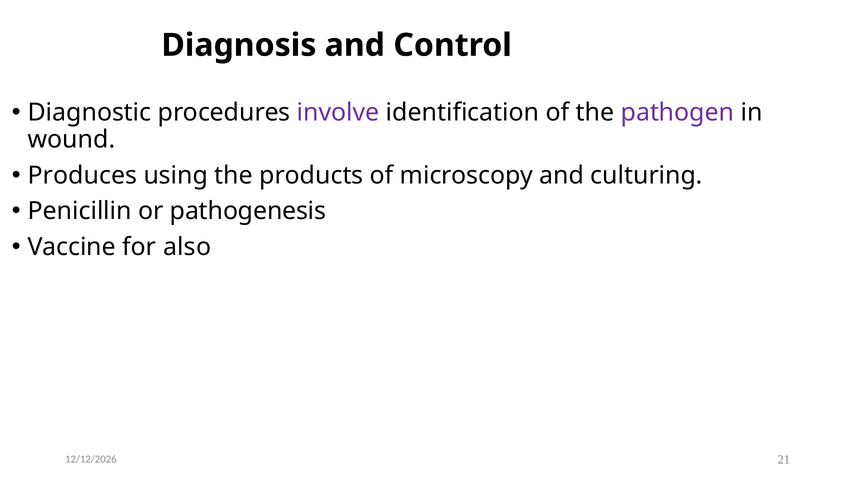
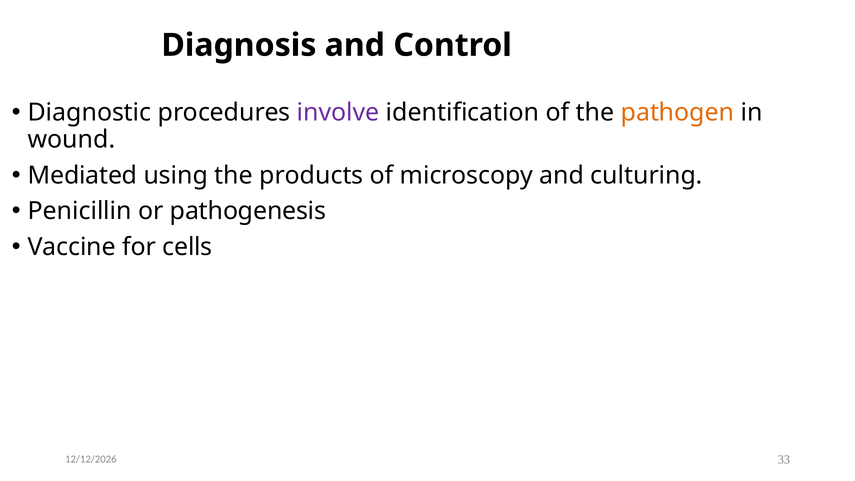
pathogen colour: purple -> orange (677, 113)
Produces: Produces -> Mediated (83, 175)
also: also -> cells (187, 247)
21: 21 -> 33 (784, 459)
